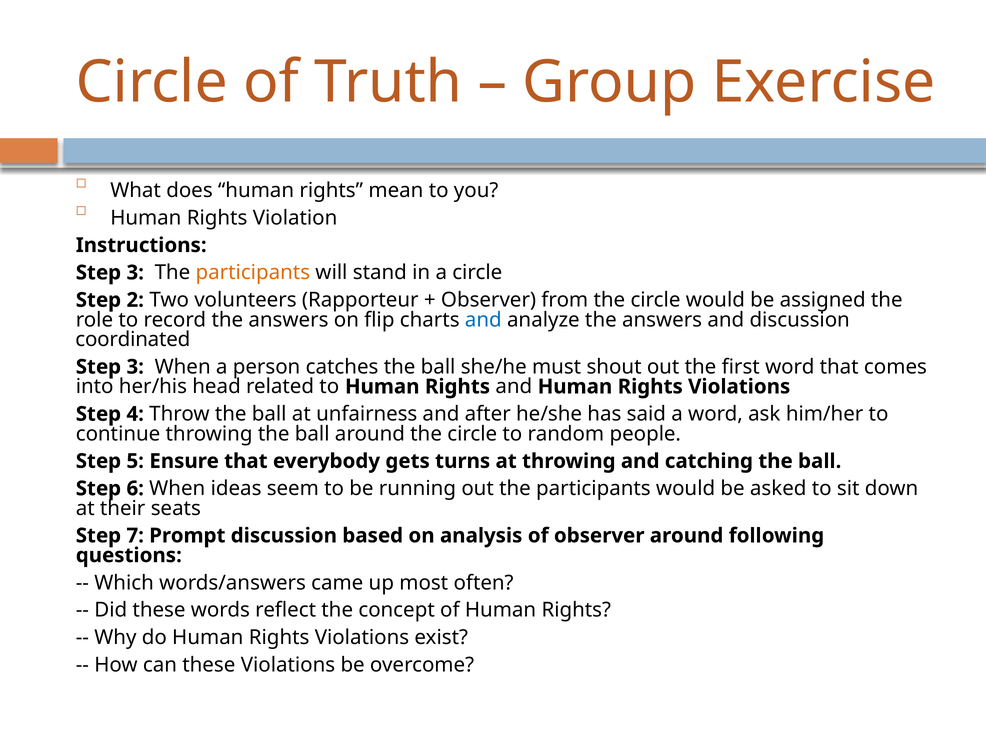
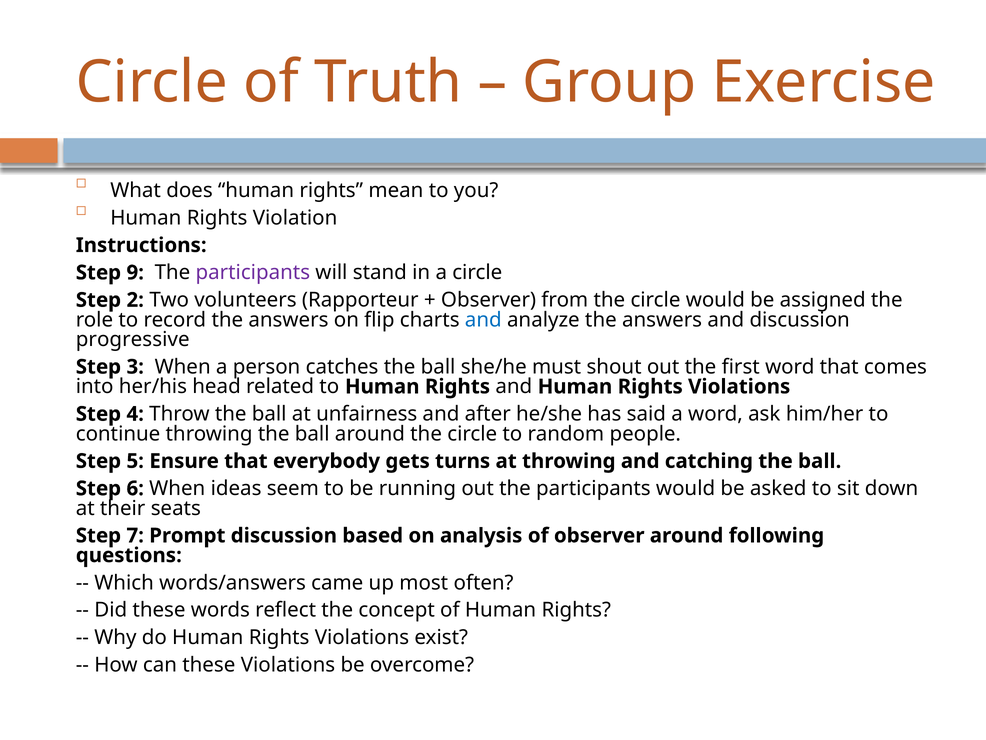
3: 3 -> 9 (135, 272)
participants colour: orange -> purple (253, 272)
coordinated: coordinated -> progressive (133, 339)
